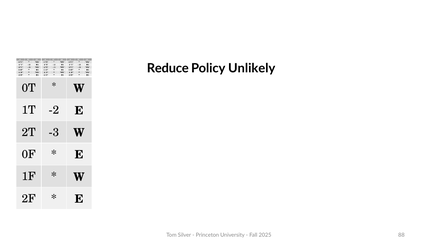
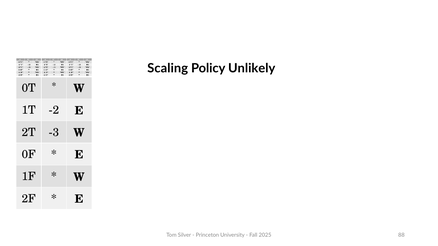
Reduce: Reduce -> Scaling (168, 68)
